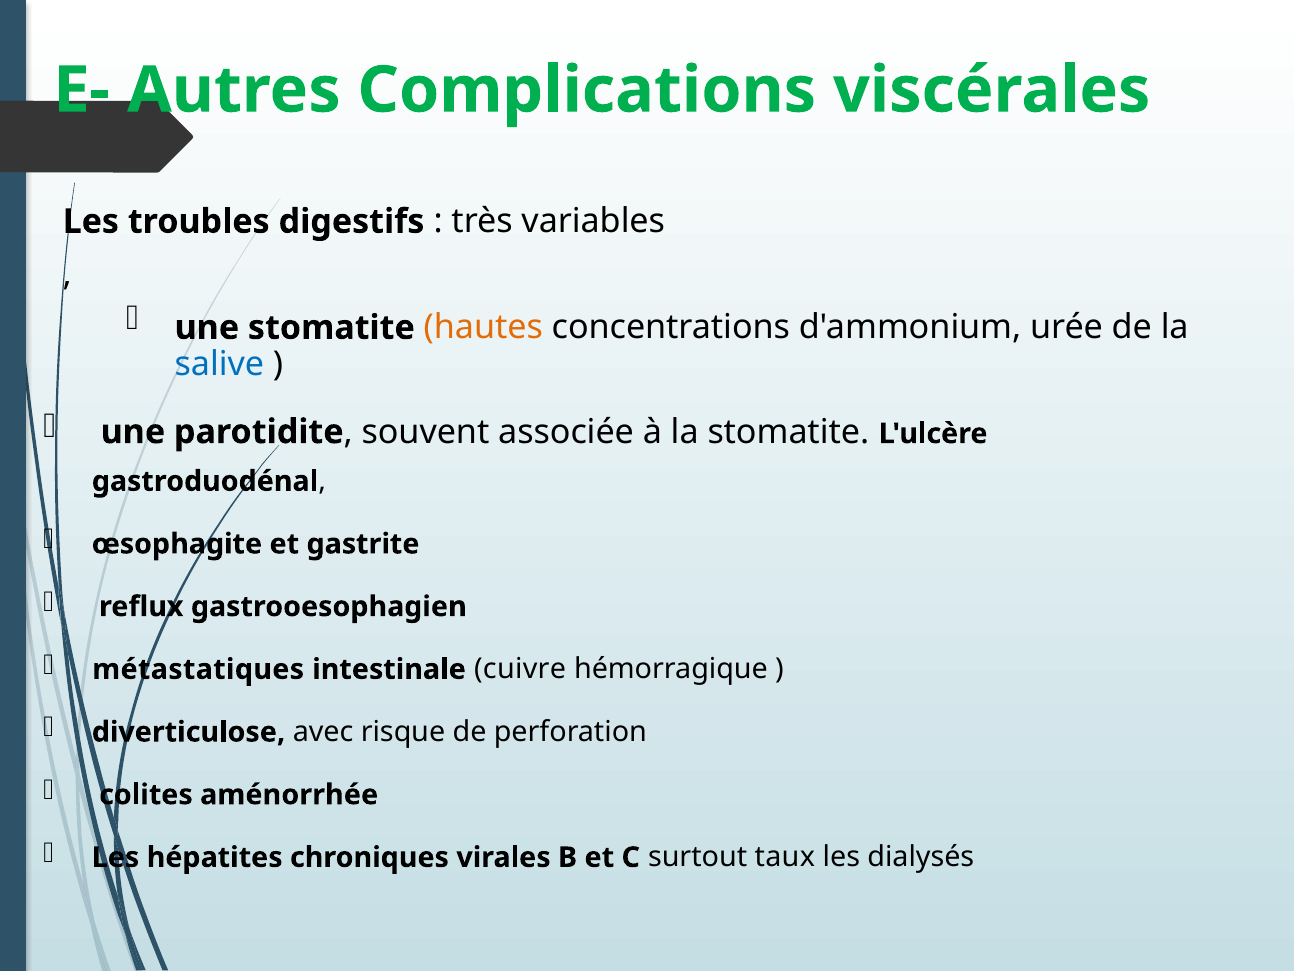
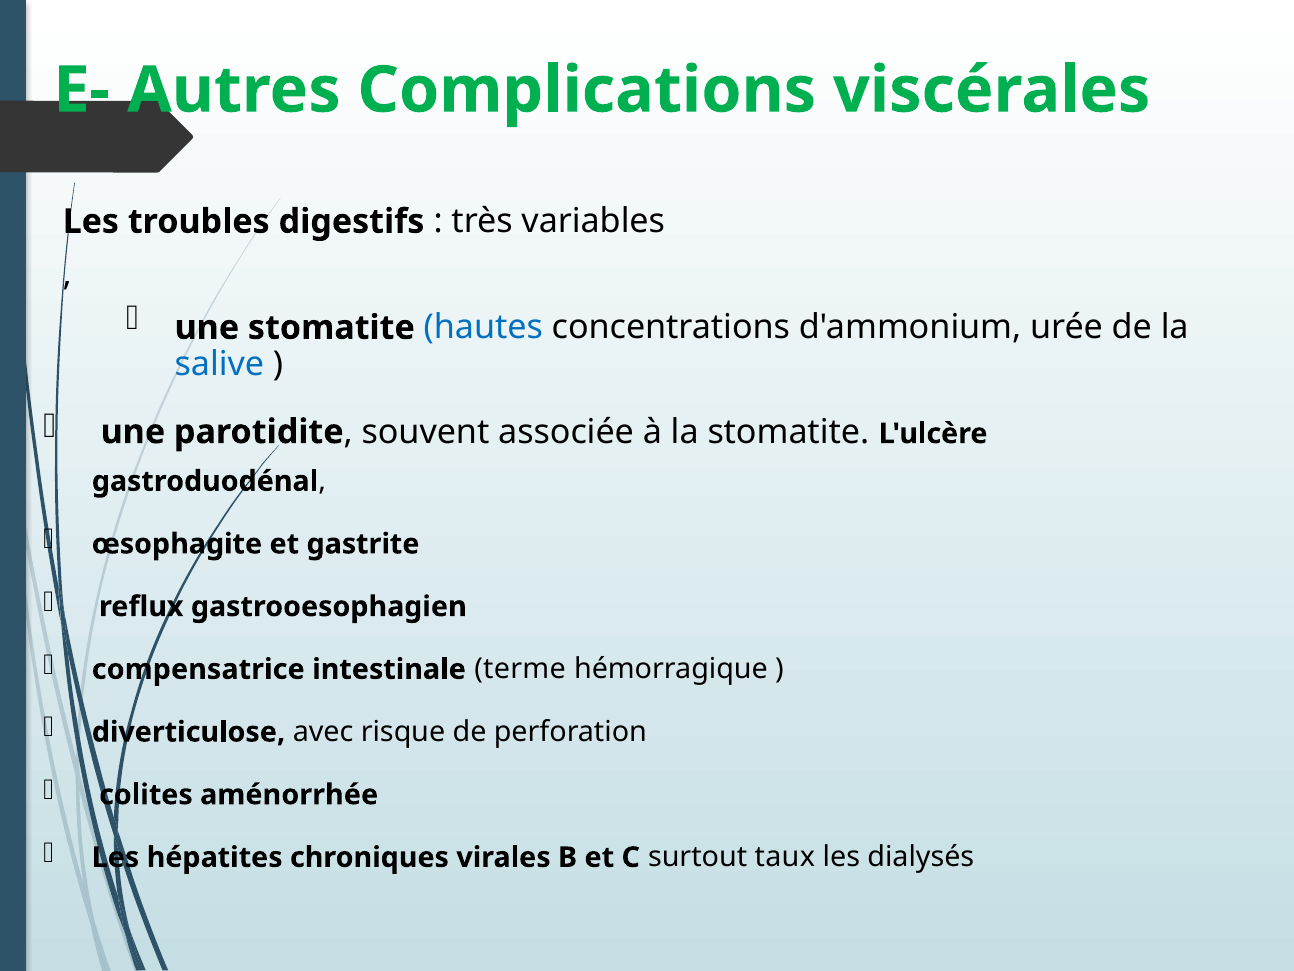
hautes colour: orange -> blue (483, 327)
métastatiques: métastatiques -> compensatrice (198, 669)
cuivre: cuivre -> terme (520, 669)
